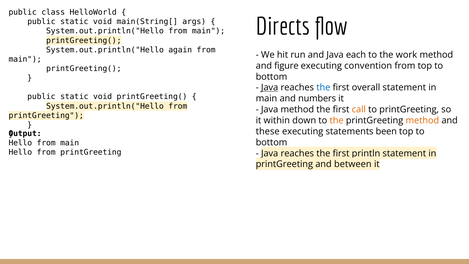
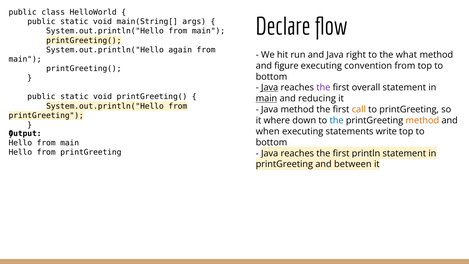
Directs: Directs -> Declare (283, 27)
each: each -> right (356, 55)
work: work -> what (406, 55)
the colour: blue -> purple (323, 88)
main underline: none -> present (266, 99)
numbers: numbers -> reducing (317, 99)
within: within -> where (277, 120)
the colour: orange -> blue (337, 120)
these: these -> when (268, 131)
been: been -> write (386, 131)
